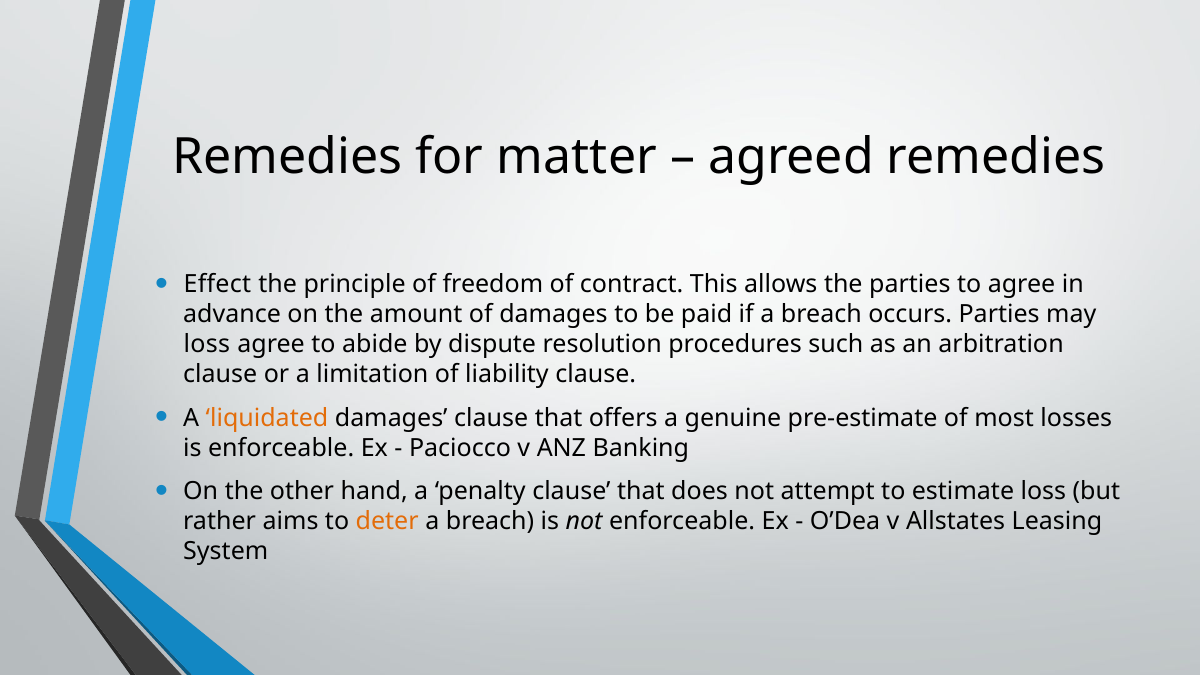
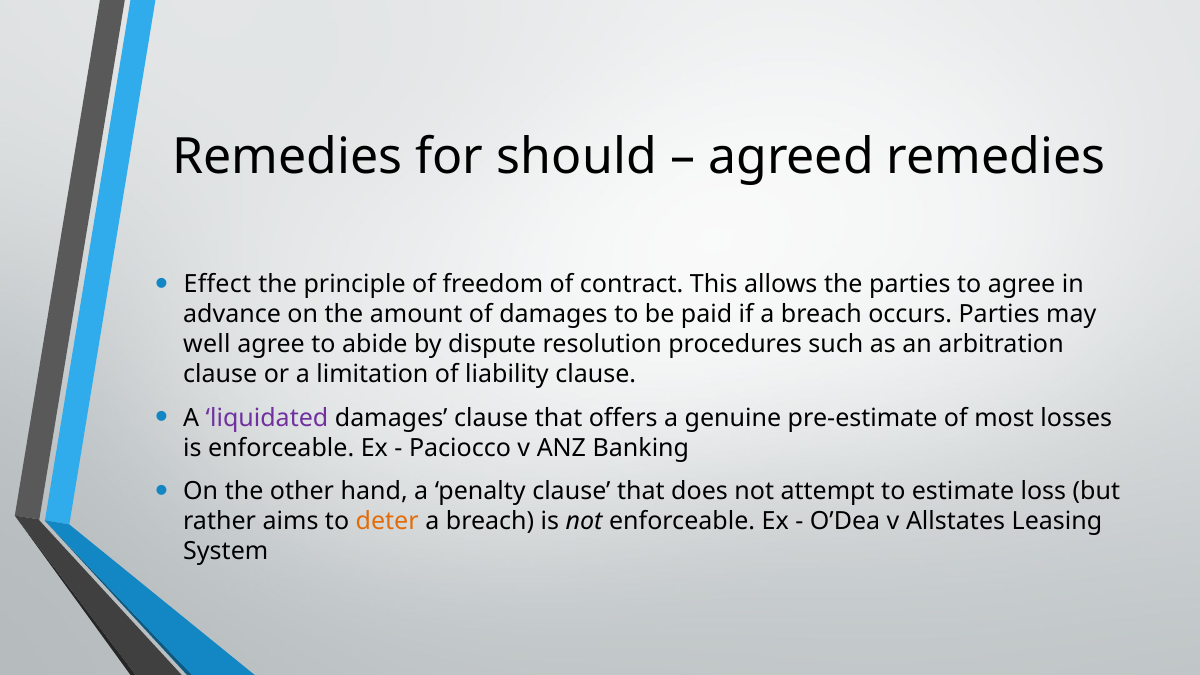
matter: matter -> should (577, 157)
loss: loss -> well (207, 344)
liquidated colour: orange -> purple (267, 418)
